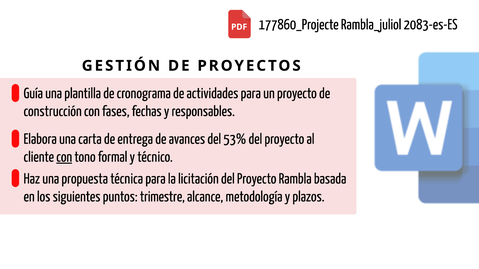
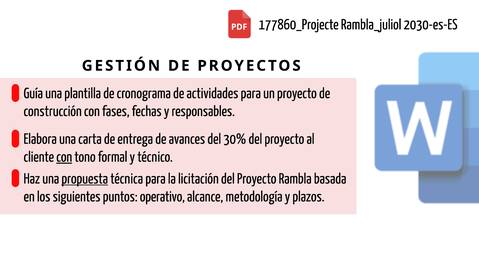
2083-es-ES: 2083-es-ES -> 2030-es-ES (431, 25)
53%: 53% -> 30% (235, 139)
propuesta underline: none -> present (85, 179)
trimestre: trimestre -> operativo (162, 197)
